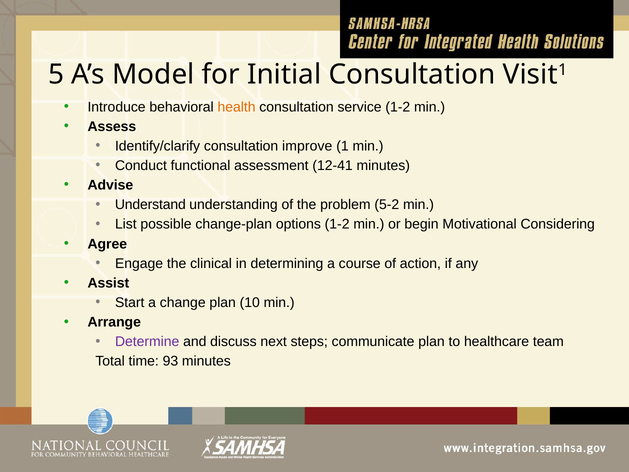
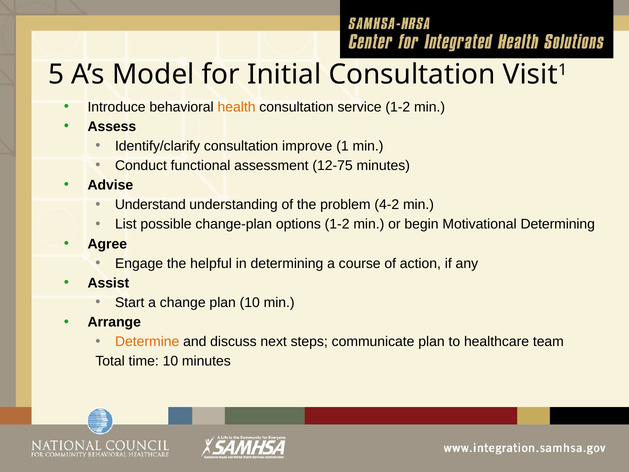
12-41: 12-41 -> 12-75 (333, 166)
5-2: 5-2 -> 4-2 (387, 205)
Motivational Considering: Considering -> Determining (558, 224)
clinical: clinical -> helpful (211, 263)
Determine colour: purple -> orange (147, 342)
time 93: 93 -> 10 (170, 361)
